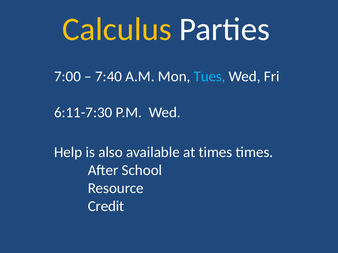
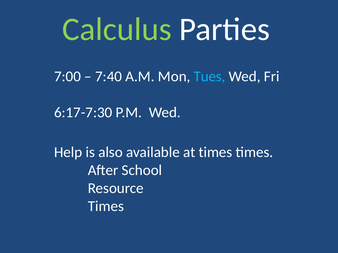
Calculus colour: yellow -> light green (117, 29)
6:11-7:30: 6:11-7:30 -> 6:17-7:30 (83, 113)
Credit: Credit -> Times (106, 207)
